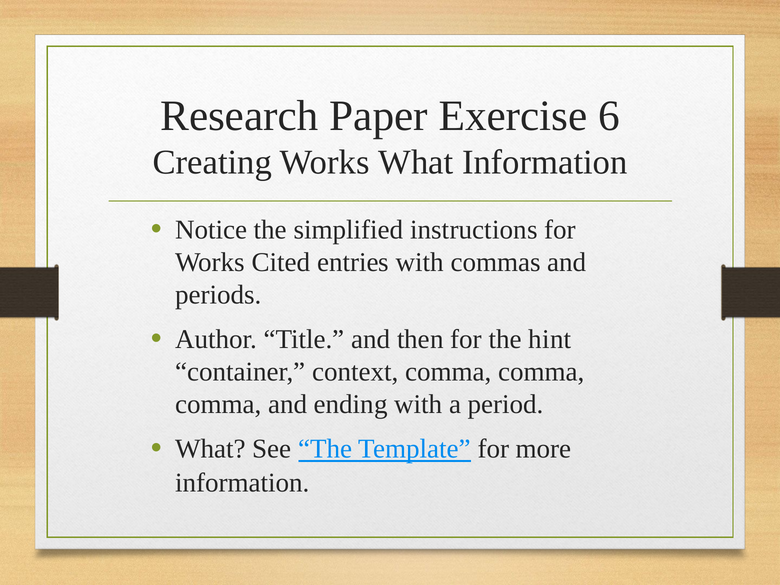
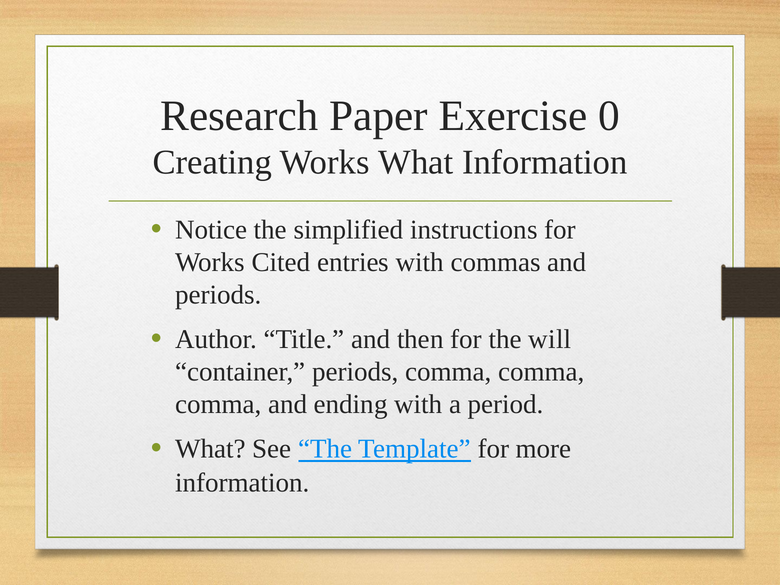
6: 6 -> 0 (609, 116)
hint: hint -> will (550, 339)
container context: context -> periods (355, 372)
